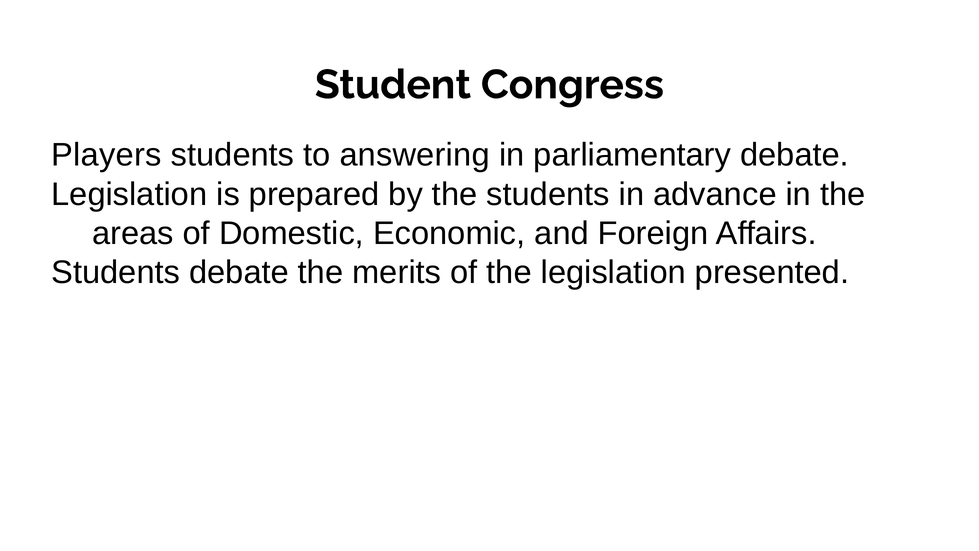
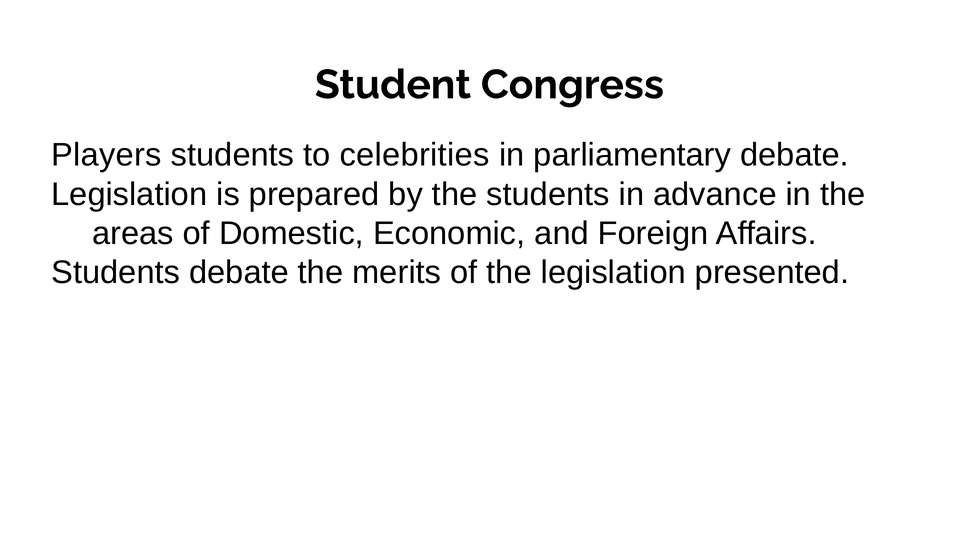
answering: answering -> celebrities (415, 155)
